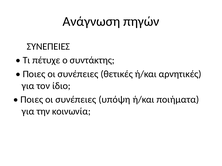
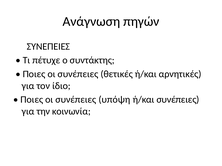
ή/και ποιήματα: ποιήματα -> συνέπειες (178, 100)
